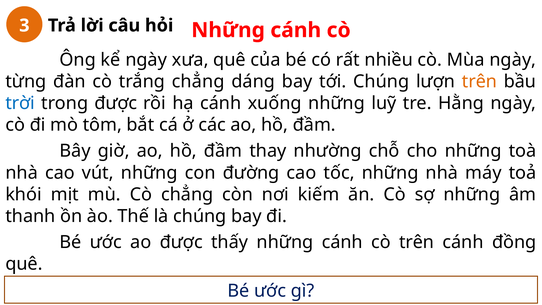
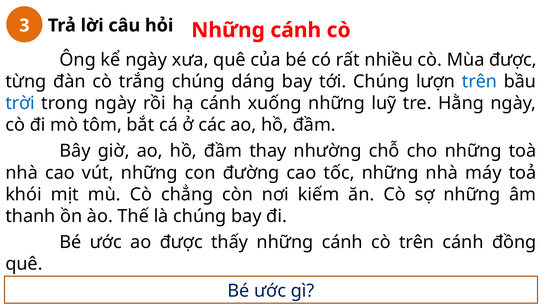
Mùa ngày: ngày -> được (513, 60)
trắng chẳng: chẳng -> chúng (198, 81)
trên colour: orange -> blue (480, 81)
trong được: được -> ngày (116, 103)
